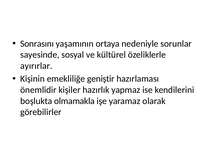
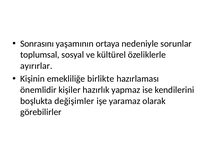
sayesinde: sayesinde -> toplumsal (40, 55)
geniştir: geniştir -> birlikte (101, 79)
olmamakla: olmamakla -> değişimler (74, 101)
